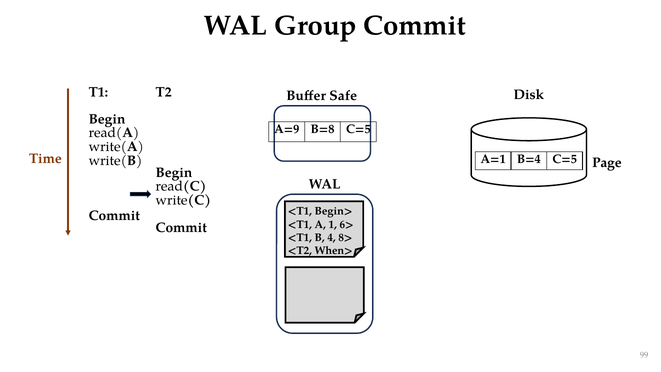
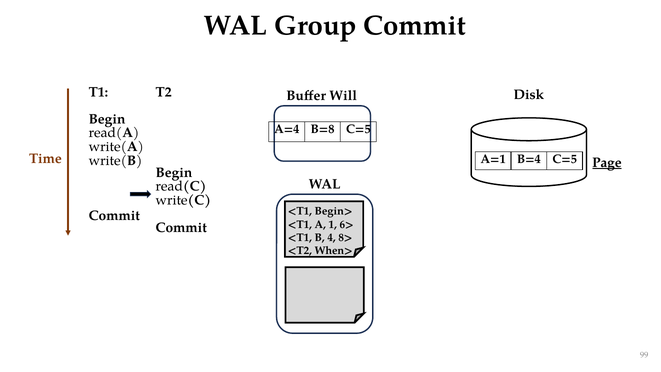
Safe: Safe -> Will (343, 96)
A=9: A=9 -> A=4 (287, 129)
Page underline: none -> present (607, 162)
